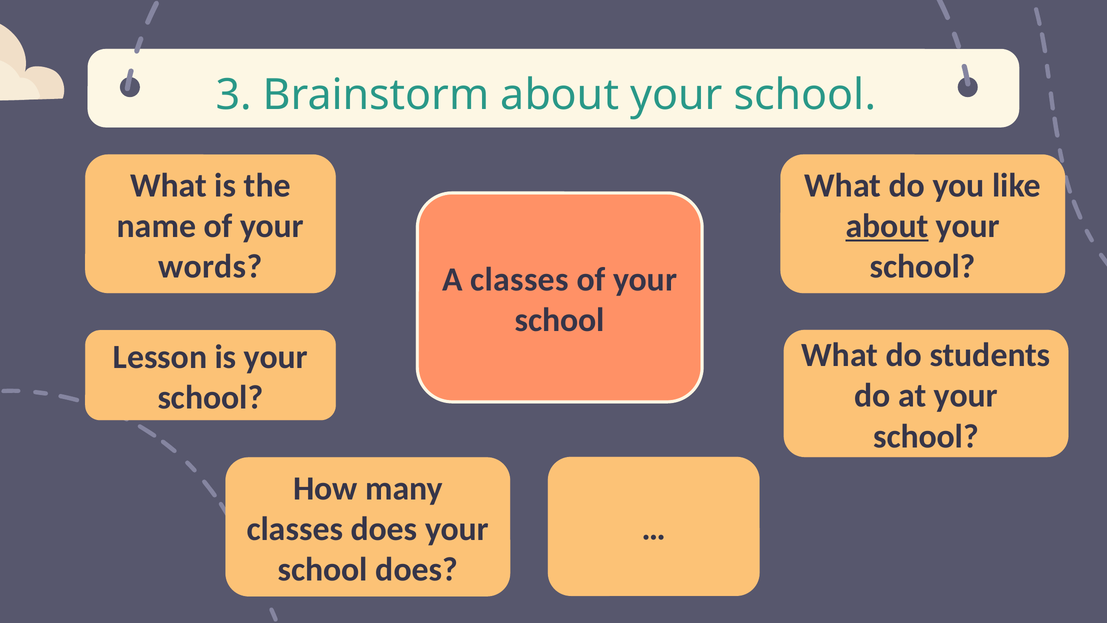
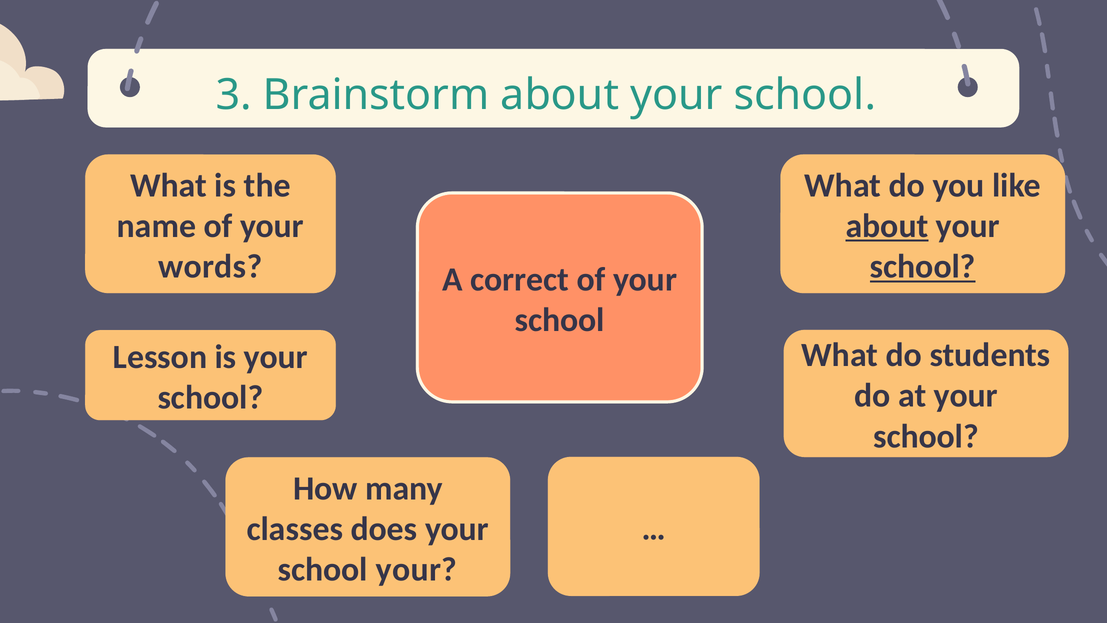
A classes: classes -> correct (520, 279)
school underline: none -> present (923, 267)
school does: does -> your (416, 569)
